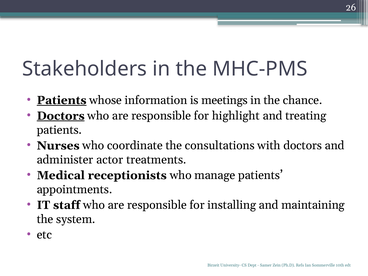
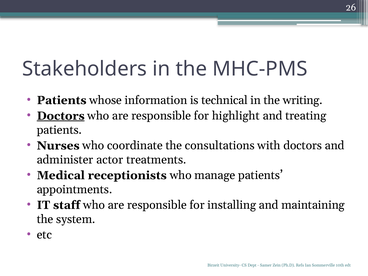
Patients underline: present -> none (62, 100)
meetings: meetings -> technical (225, 100)
chance: chance -> writing (303, 100)
